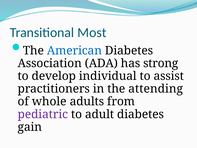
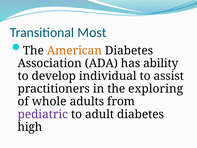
American colour: blue -> orange (74, 51)
strong: strong -> ability (161, 63)
attending: attending -> exploring (156, 89)
gain: gain -> high (30, 127)
